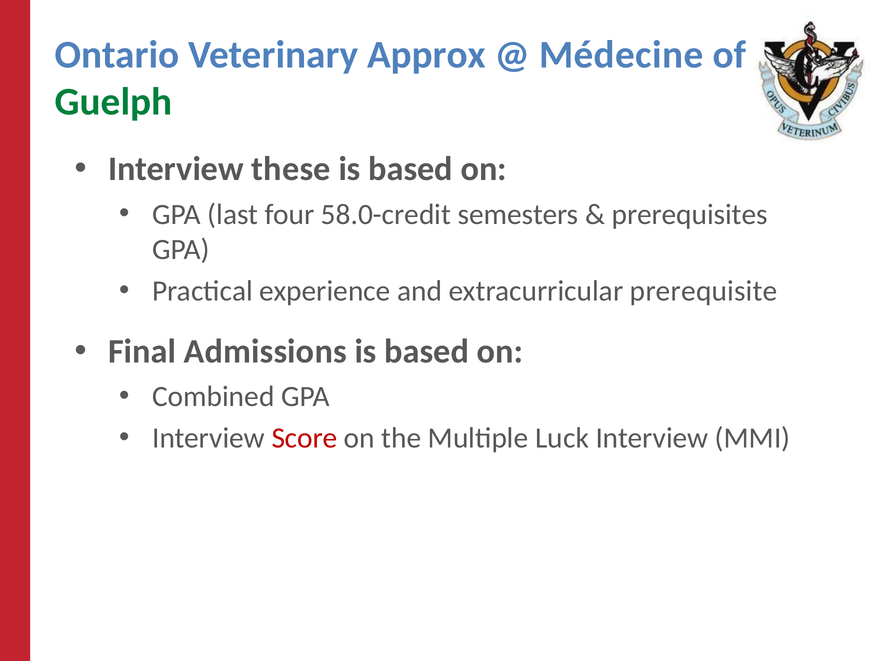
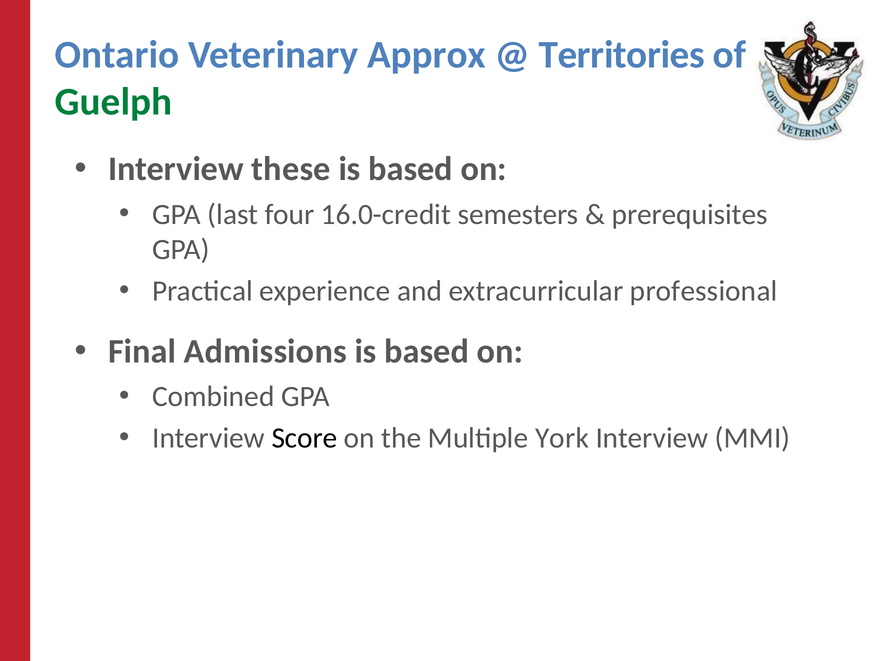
Médecine: Médecine -> Territories (622, 55)
58.0-credit: 58.0-credit -> 16.0-credit (386, 215)
prerequisite: prerequisite -> professional (704, 291)
Score colour: red -> black (304, 438)
Luck: Luck -> York (562, 438)
